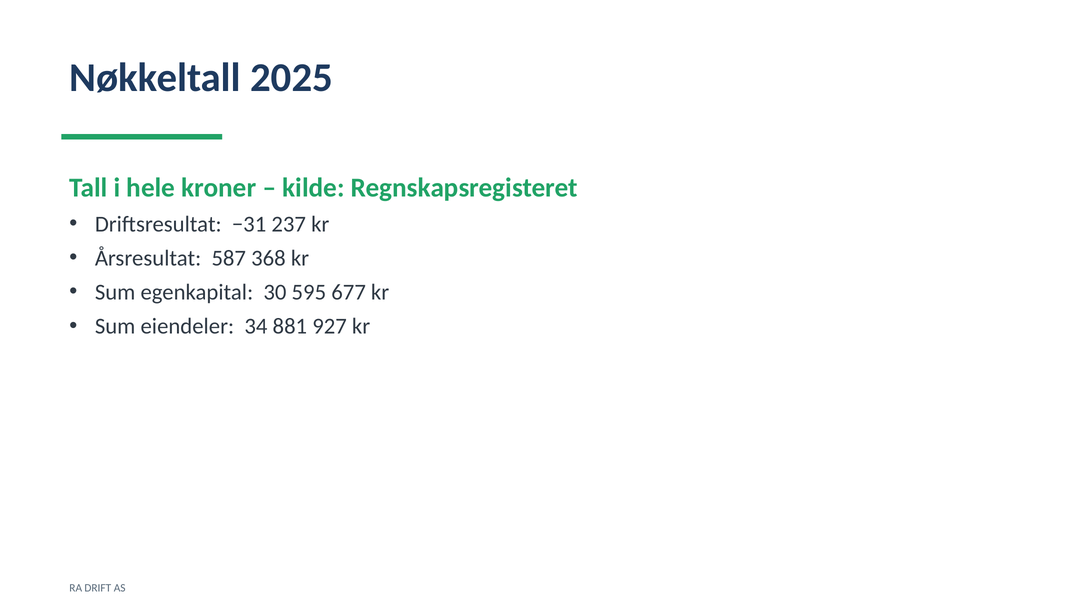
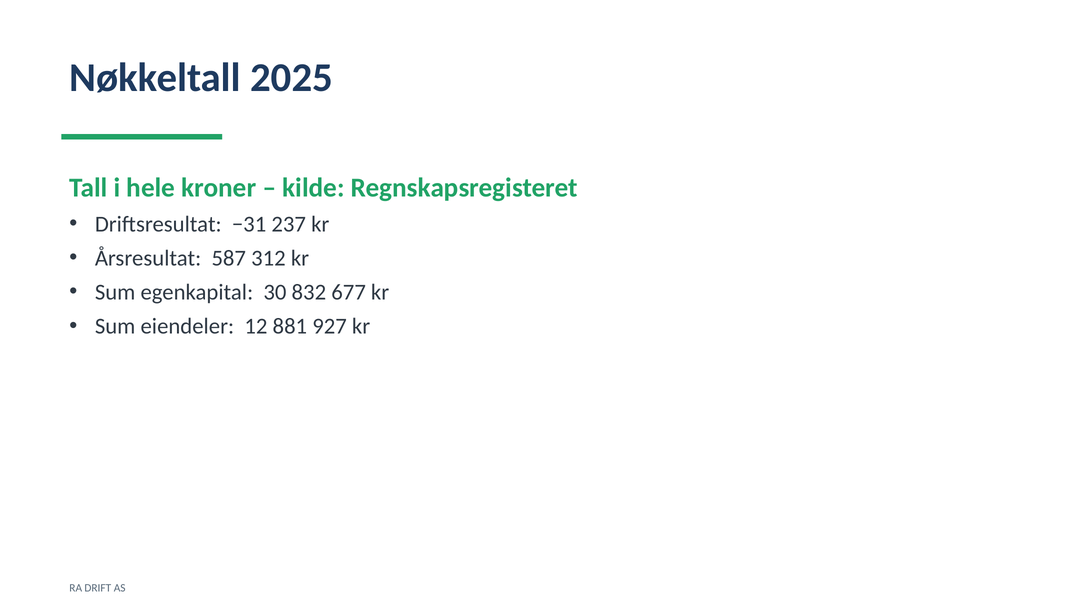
368: 368 -> 312 (268, 258)
595: 595 -> 832 (309, 292)
34: 34 -> 12 (256, 326)
